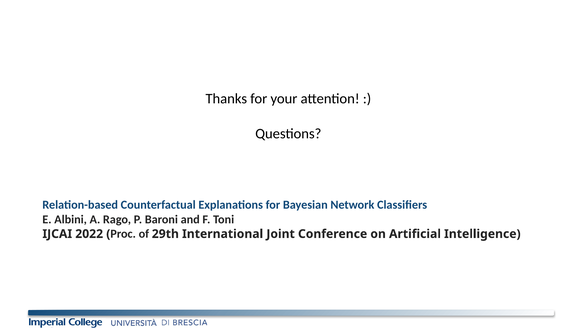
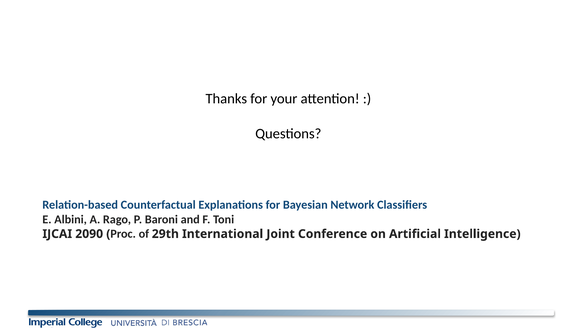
2022: 2022 -> 2090 (89, 234)
